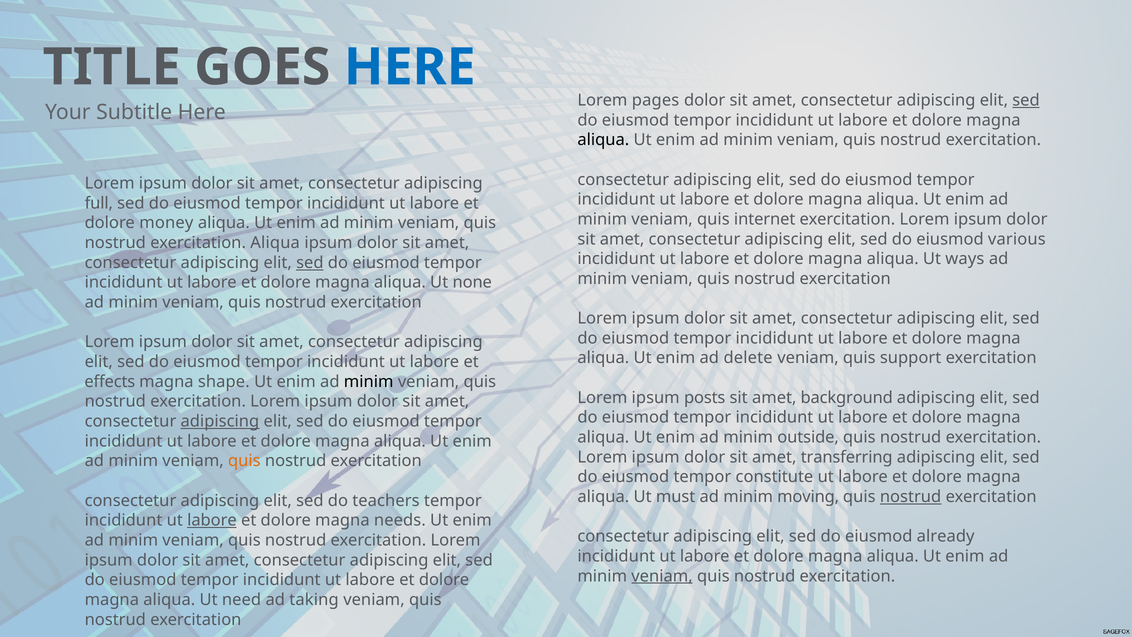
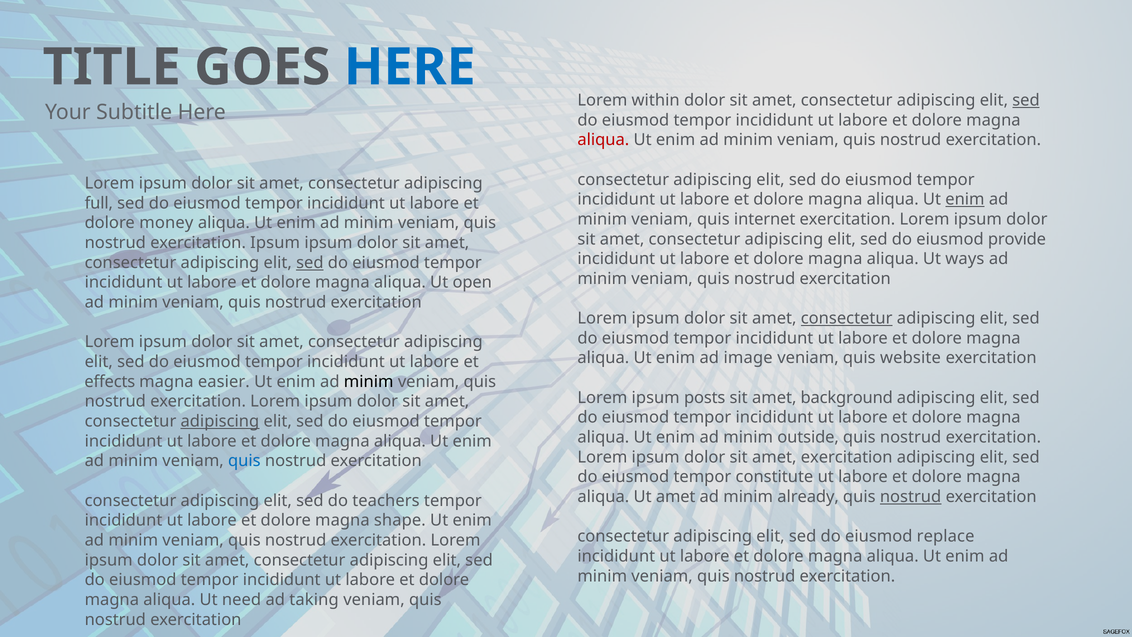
pages: pages -> within (656, 100)
aliqua colour: black -> red (603, 140)
enim underline: none -> present (965, 199)
various: various -> provide (1017, 239)
exercitation Aliqua: Aliqua -> Ipsum (275, 243)
none: none -> open (472, 282)
consectetur underline: none -> present (847, 318)
delete: delete -> image (748, 358)
support: support -> website (910, 358)
shape: shape -> easier (224, 381)
amet transferring: transferring -> exercitation (847, 457)
quis colour: orange -> blue (244, 461)
Ut must: must -> amet (676, 497)
moving: moving -> already (808, 497)
labore underline: present -> none (212, 520)
needs: needs -> shape (400, 520)
already: already -> replace (946, 536)
veniam underline: present -> none (662, 576)
